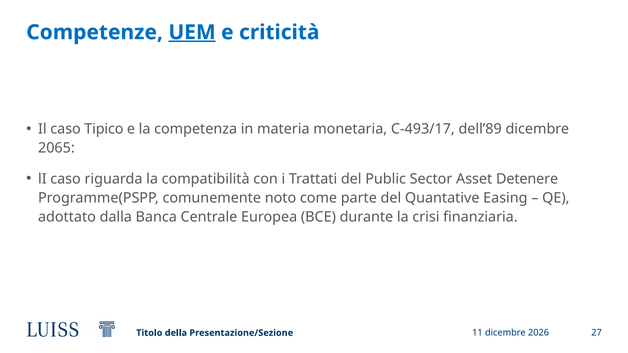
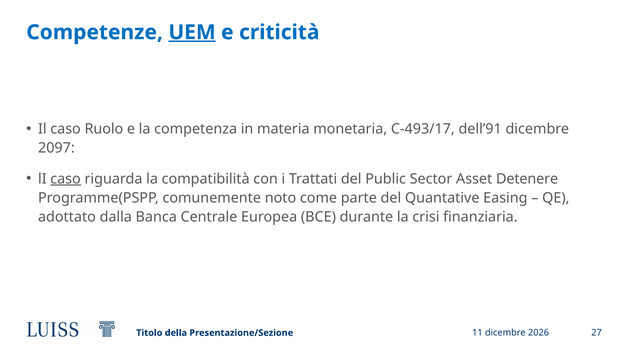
Tipico: Tipico -> Ruolo (104, 129)
dell’89: dell’89 -> dell’91 (480, 129)
2065: 2065 -> 2097 (56, 148)
caso underline: none -> present (66, 179)
